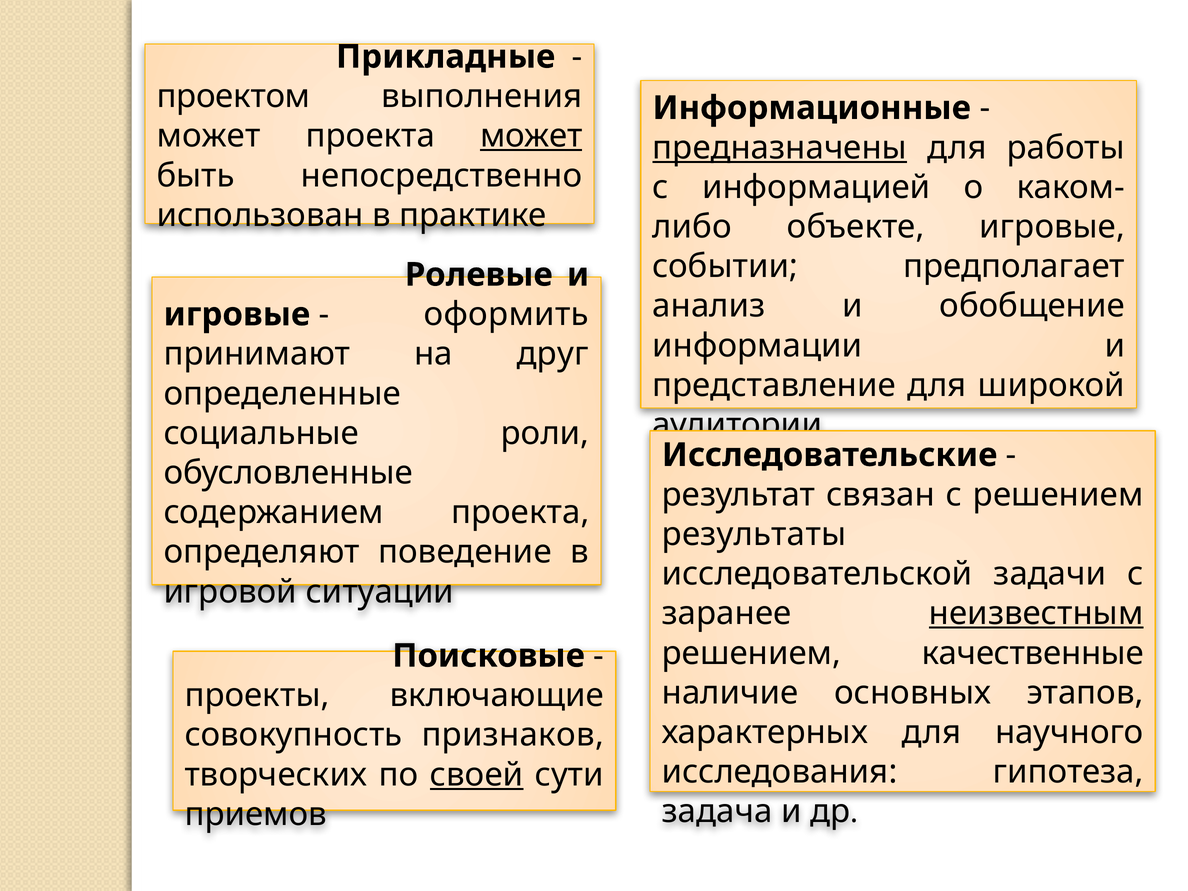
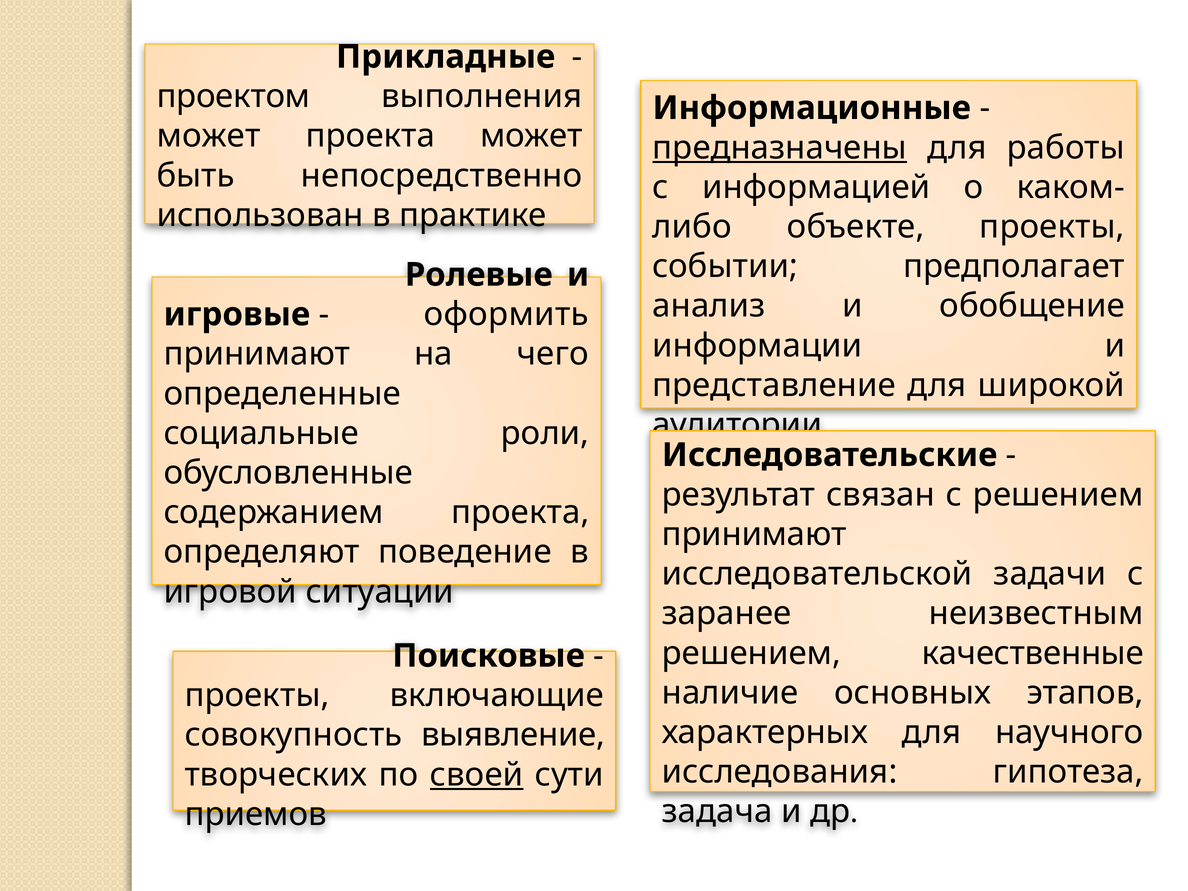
может underline: present -> none (531, 136)
объекте игровые: игровые -> проекты (1052, 227)
друг: друг -> чего (553, 354)
результаты: результаты -> принимают (754, 534)
неизвестным underline: present -> none (1036, 614)
признаков: признаков -> выявление (513, 735)
